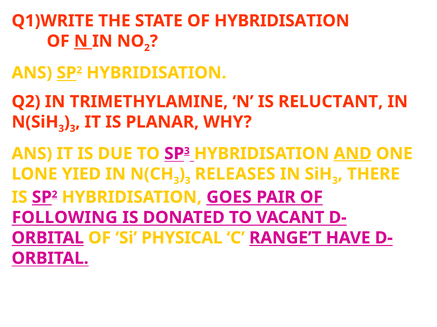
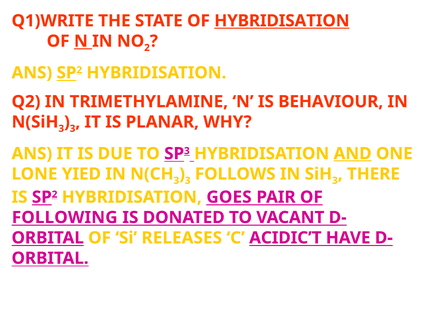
HYBRIDISATION underline: none -> present (282, 21)
RELUCTANT: RELUCTANT -> BEHAVIOUR (331, 102)
RELEASES: RELEASES -> FOLLOWS (235, 174)
PHYSICAL: PHYSICAL -> RELEASES (182, 238)
RANGE’T: RANGE’T -> ACIDIC’T (285, 238)
